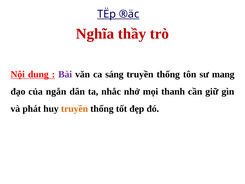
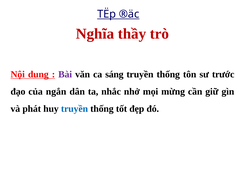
mang: mang -> trước (223, 74)
thanh: thanh -> mừng (173, 91)
truyền colour: orange -> blue (74, 109)
